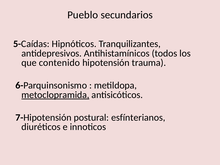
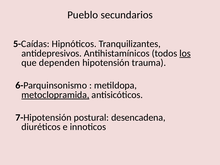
los underline: none -> present (185, 53)
contenido: contenido -> dependen (59, 63)
esfínterianos: esfínterianos -> desencadena (138, 117)
